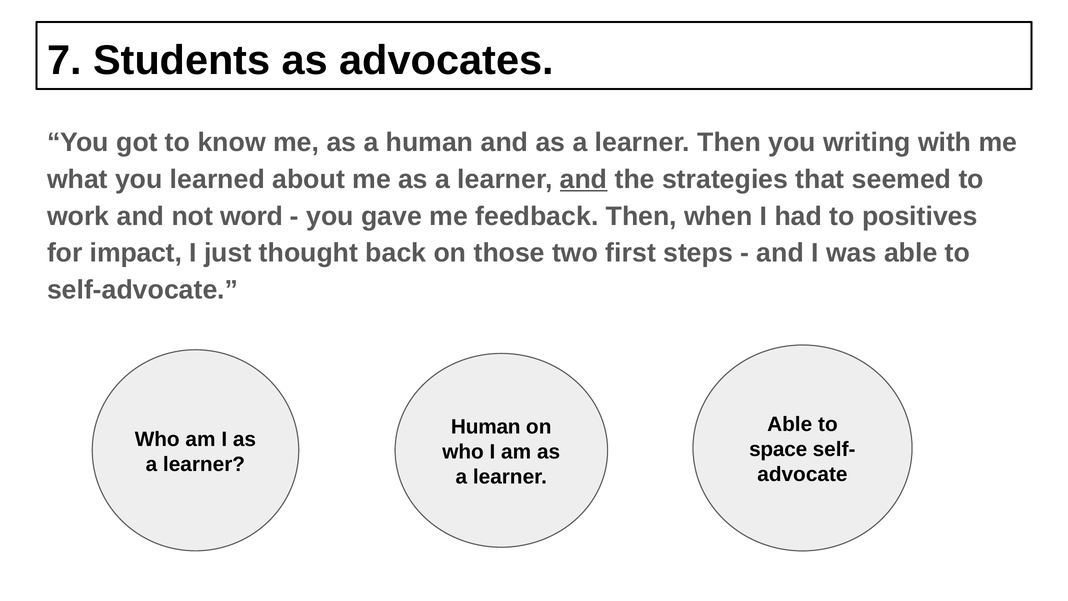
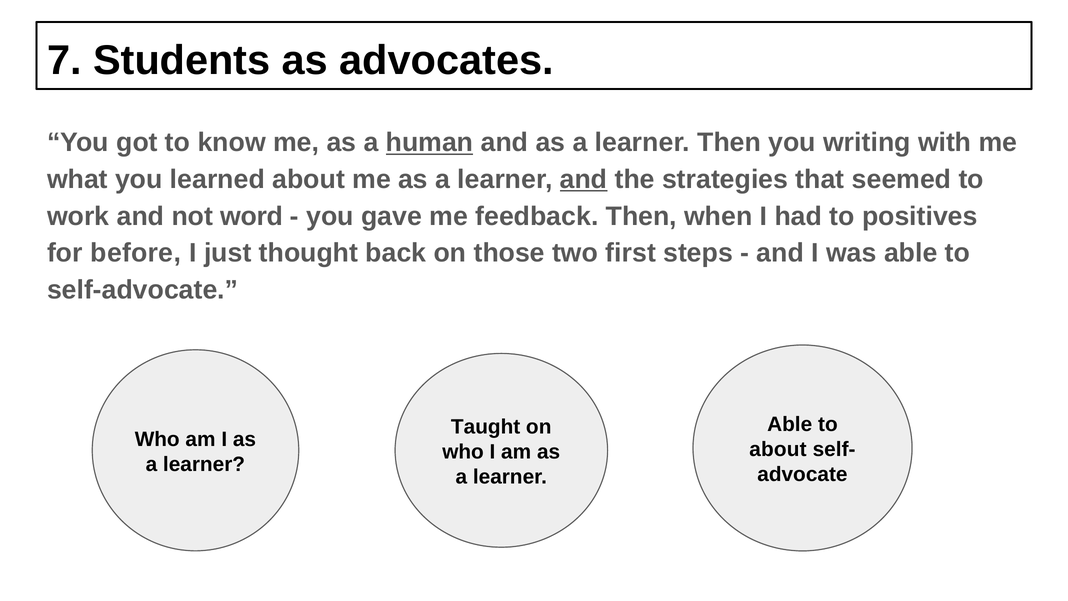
human underline: none -> present (430, 143)
impact: impact -> before (136, 253)
Human: Human -> Taught (486, 427)
space: space -> about (778, 449)
